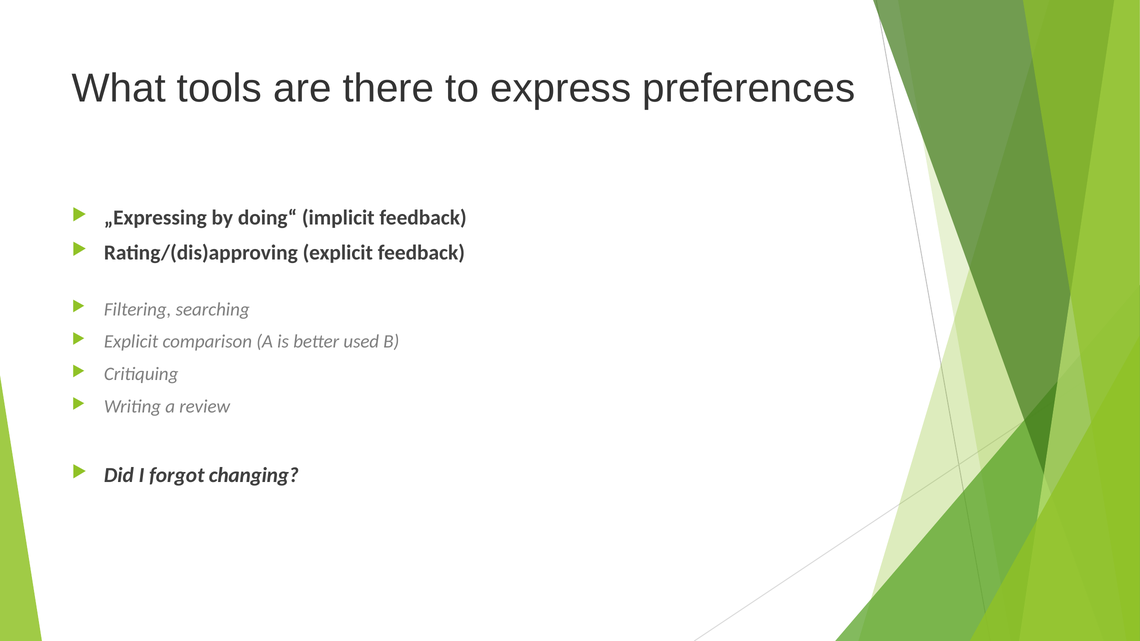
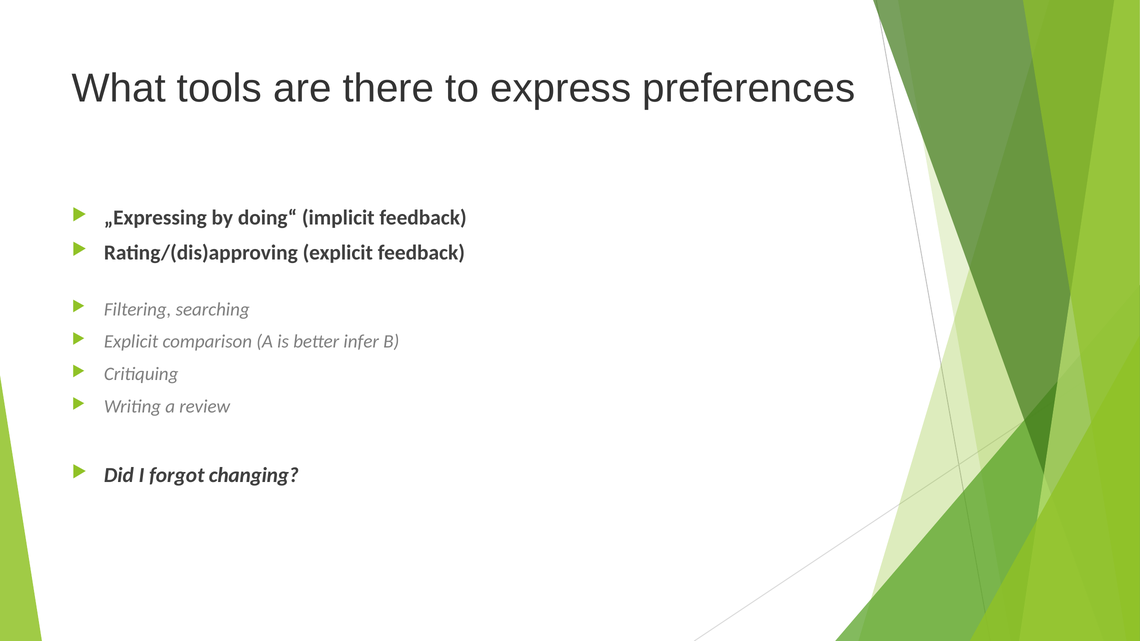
used: used -> infer (361, 342)
